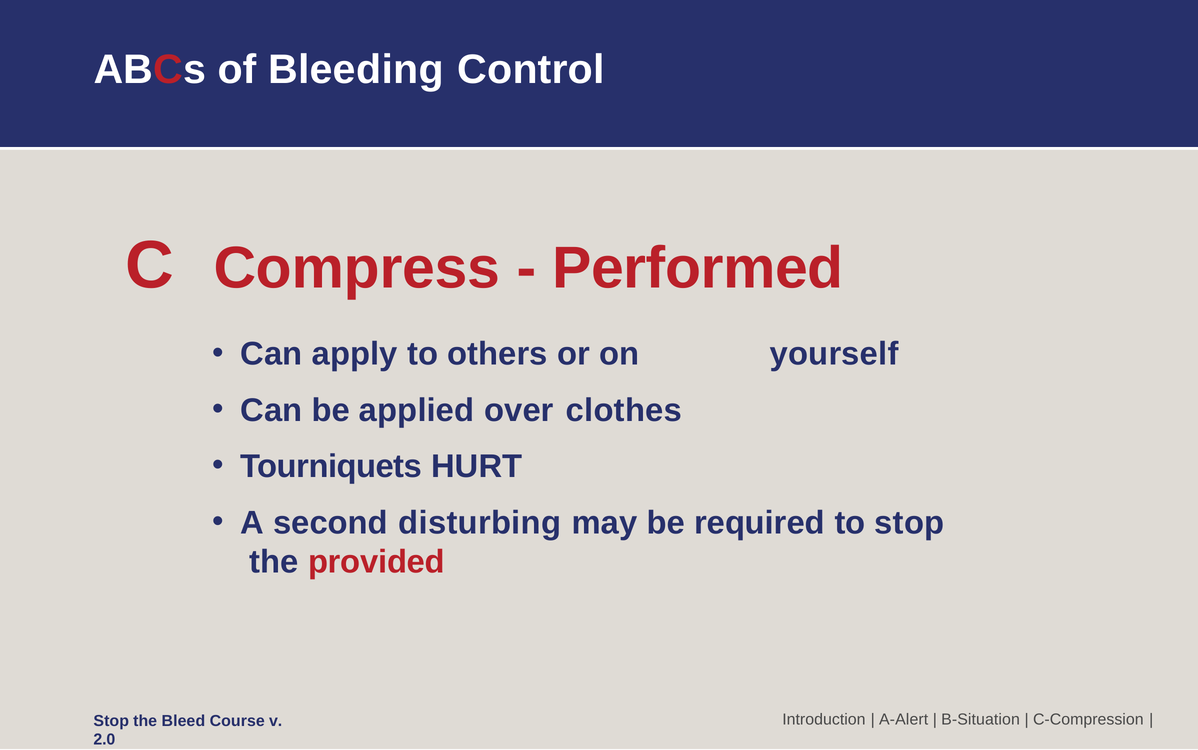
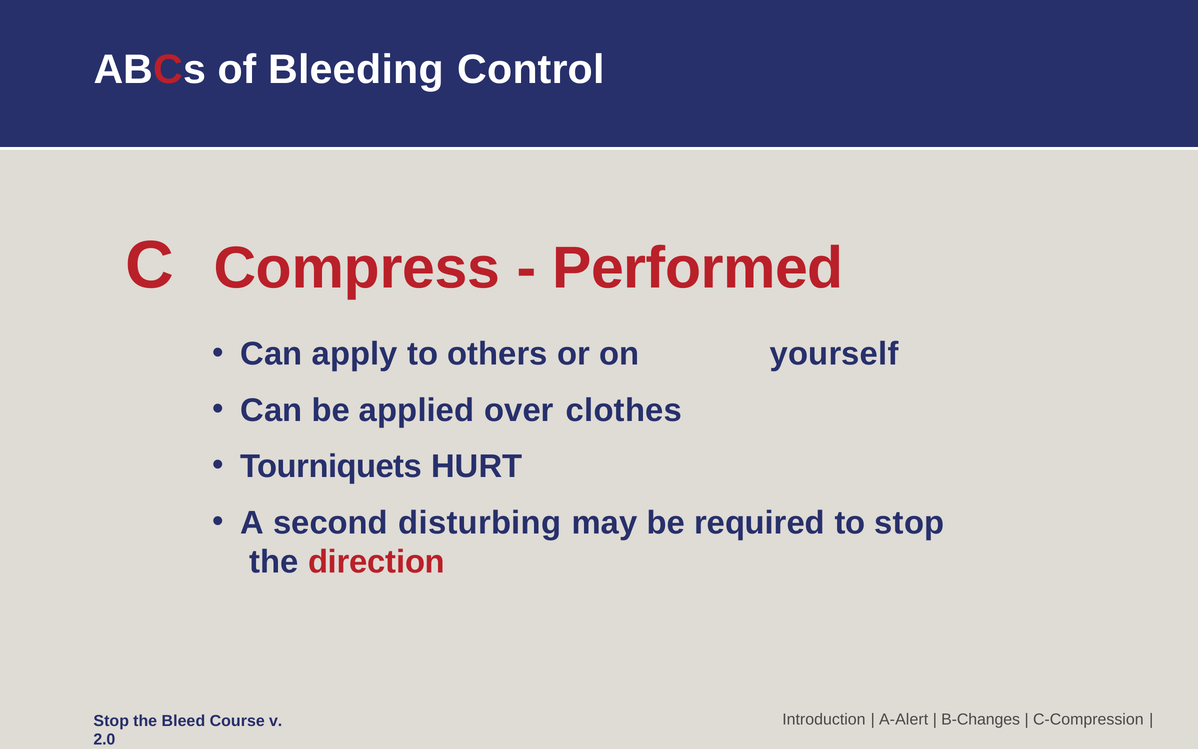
provided: provided -> direction (376, 562)
B-Situation: B-Situation -> B-Changes (981, 719)
